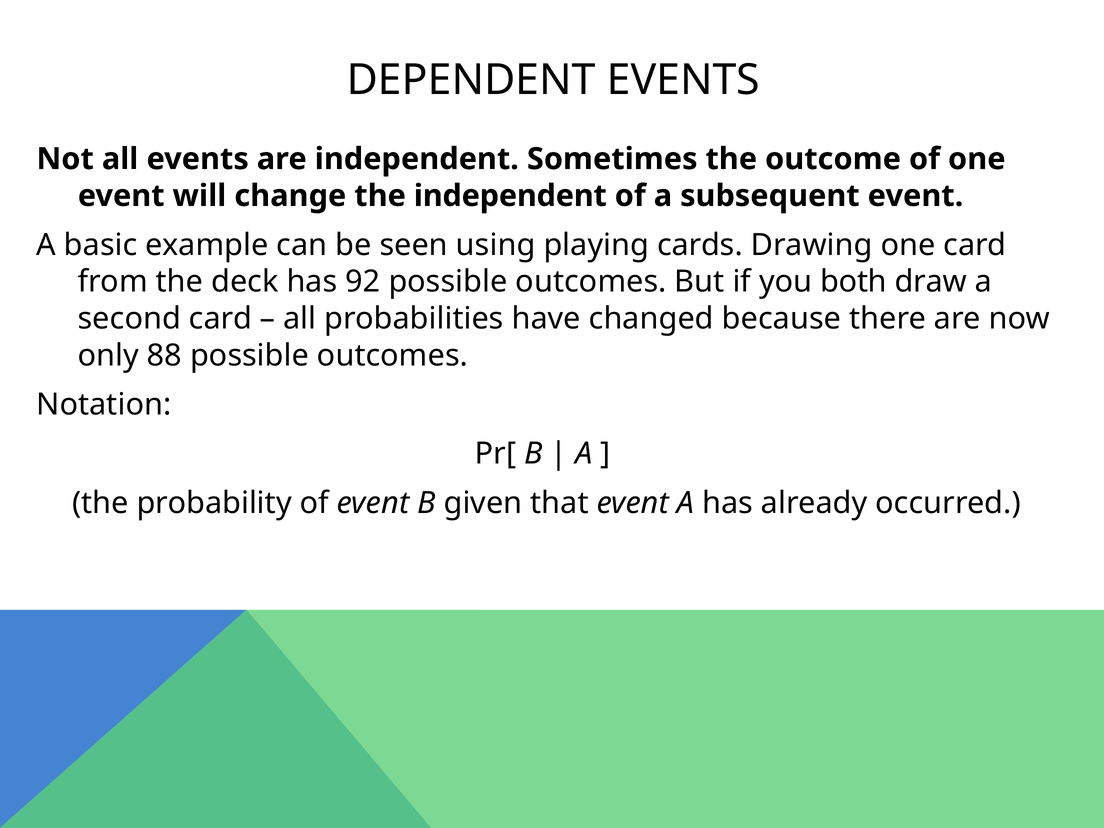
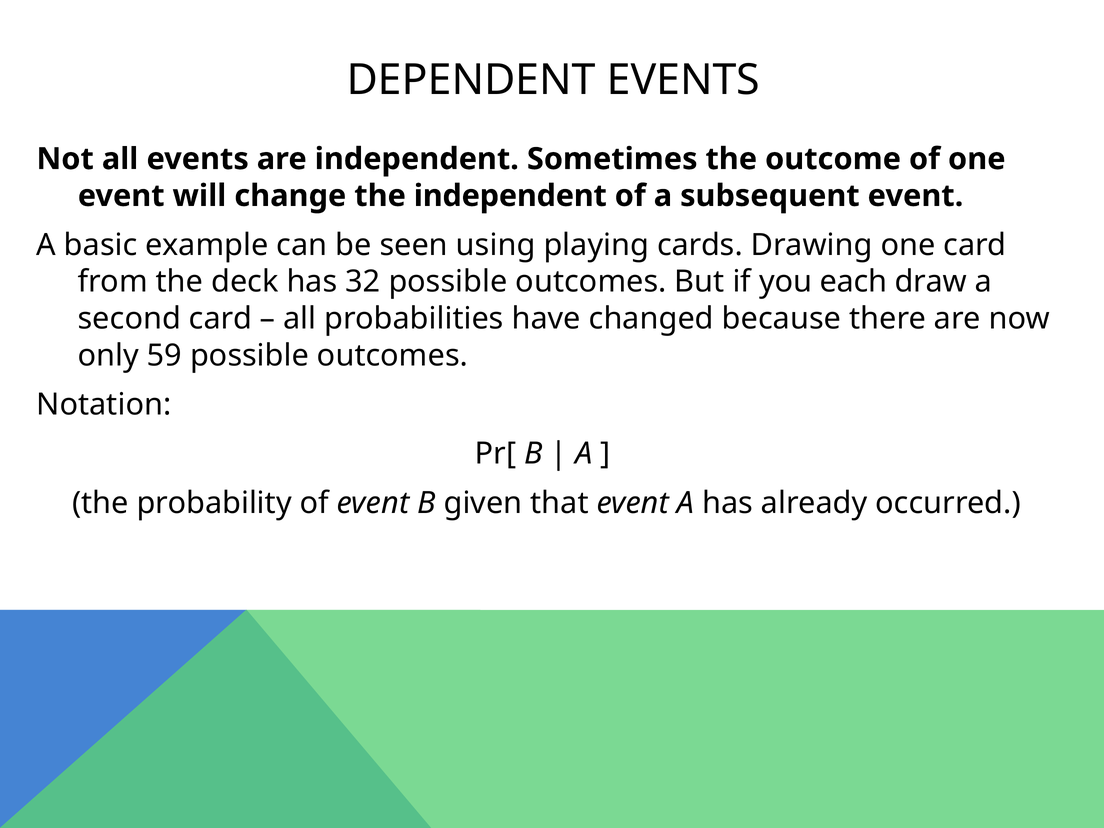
92: 92 -> 32 (363, 282)
both: both -> each (854, 282)
88: 88 -> 59 (164, 356)
